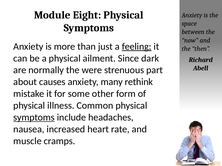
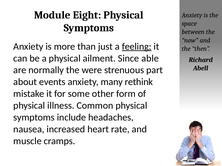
dark: dark -> able (150, 58)
causes: causes -> events (52, 82)
symptoms underline: present -> none (34, 118)
